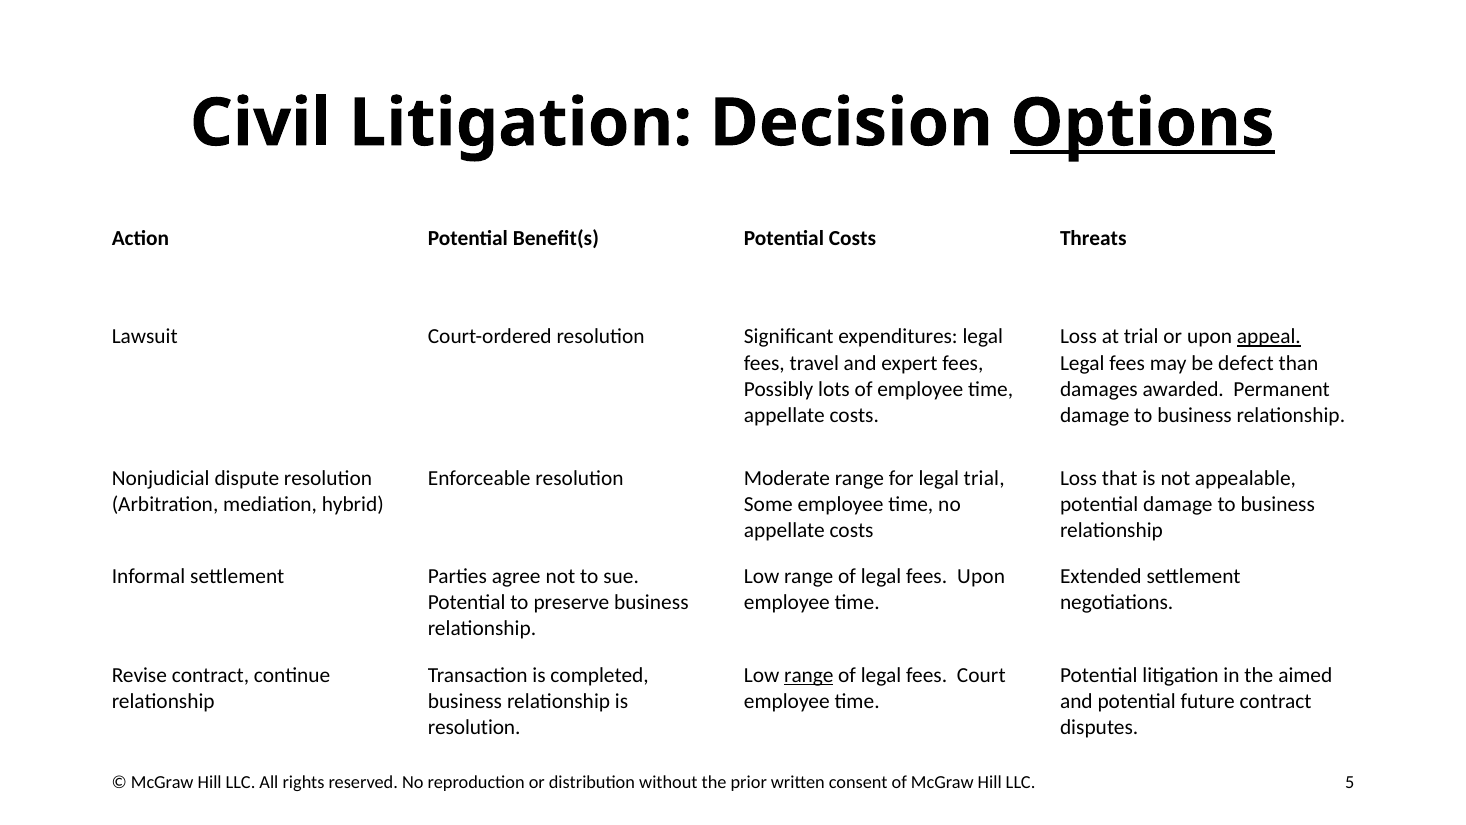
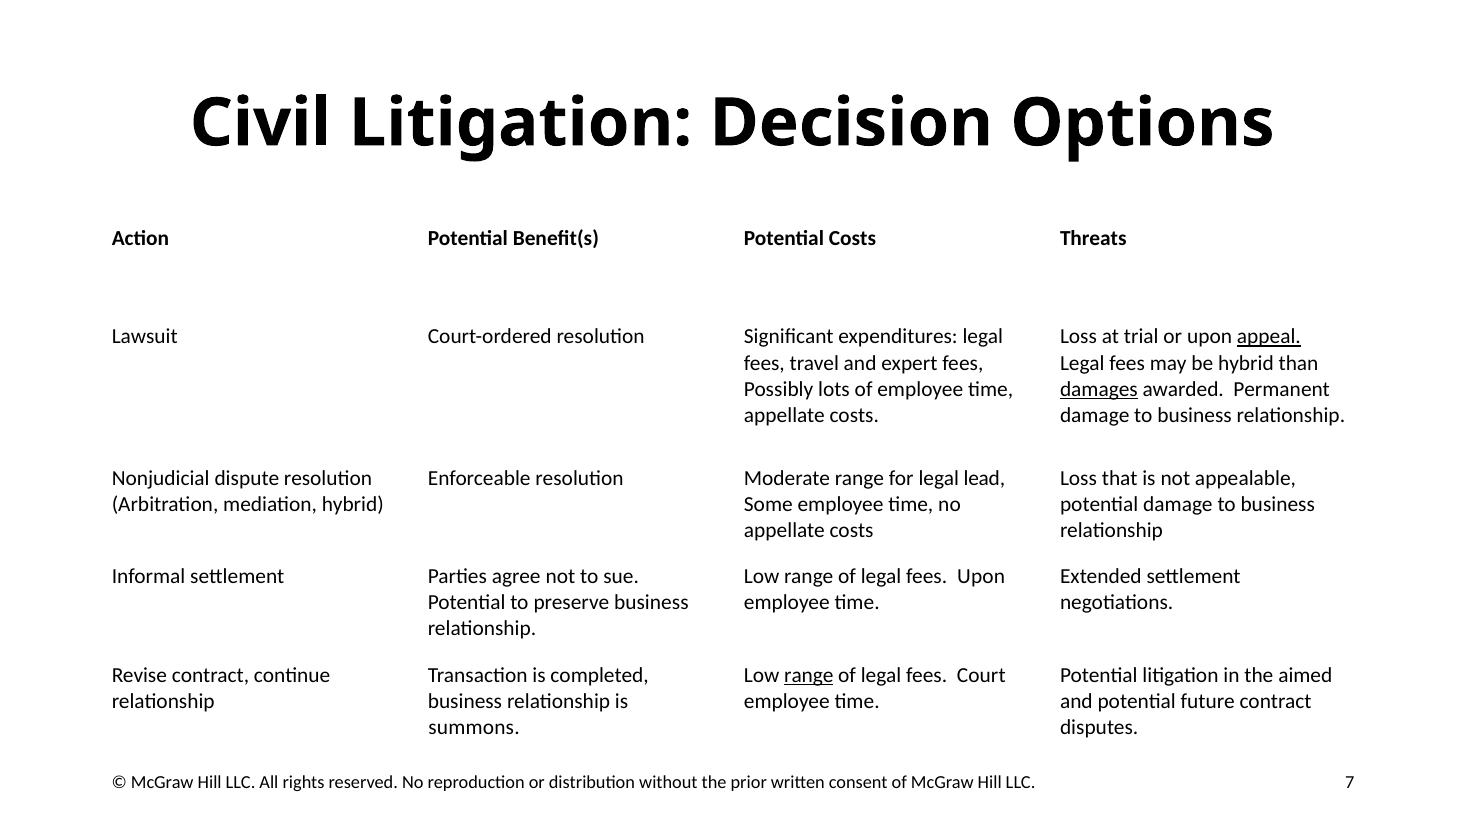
Options underline: present -> none (1143, 123)
be defect: defect -> hybrid (1246, 363)
damages underline: none -> present (1099, 389)
legal trial: trial -> lead (984, 478)
resolution: resolution -> summons (474, 727)
5: 5 -> 7 (1350, 782)
